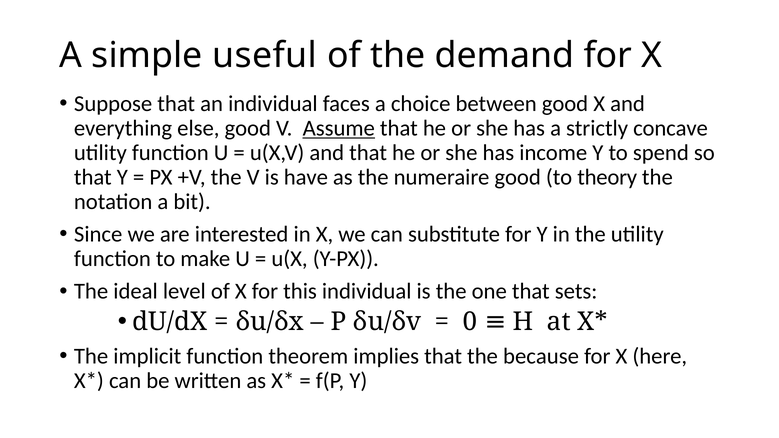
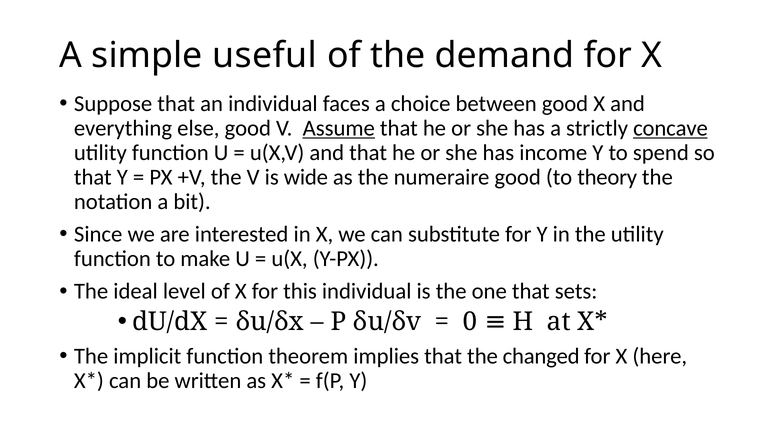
concave underline: none -> present (671, 128)
have: have -> wide (306, 177)
because: because -> changed (541, 356)
